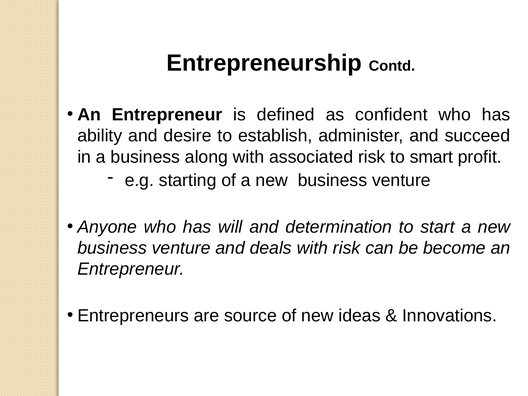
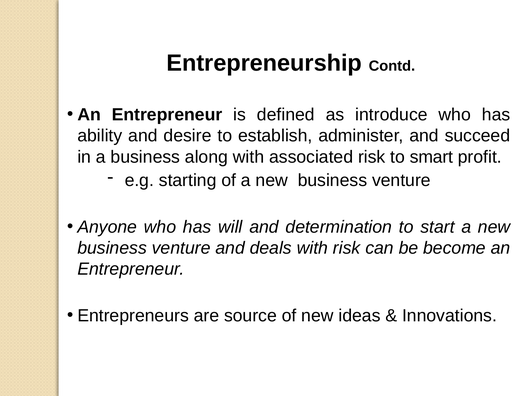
confident: confident -> introduce (391, 115)
